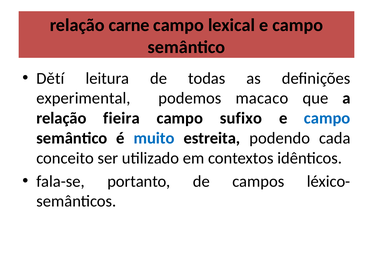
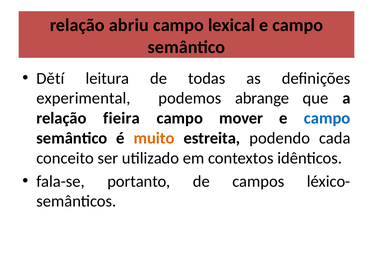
carne: carne -> abriu (129, 25)
macaco: macaco -> abrange (262, 98)
sufixo: sufixo -> mover (241, 118)
muito colour: blue -> orange (154, 138)
